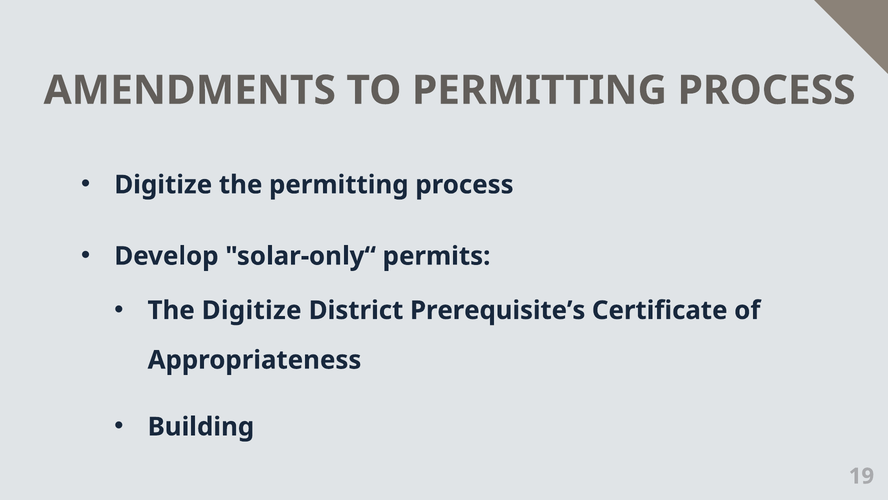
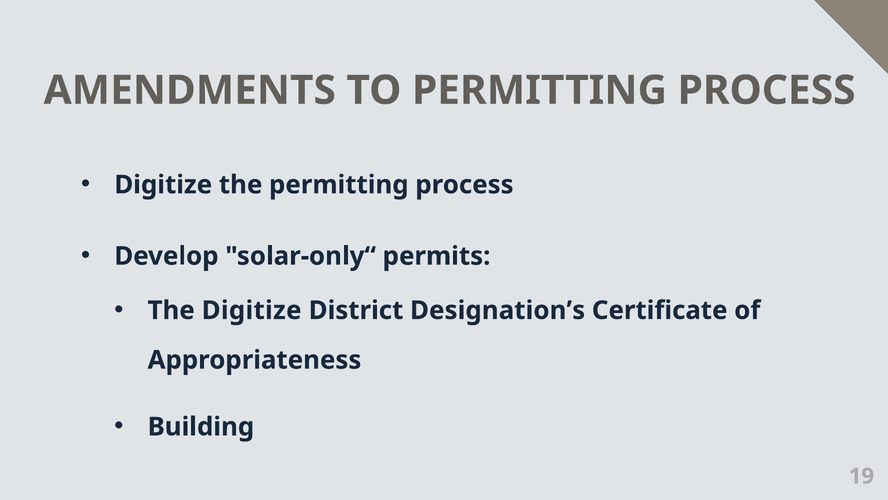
Prerequisite’s: Prerequisite’s -> Designation’s (498, 310)
